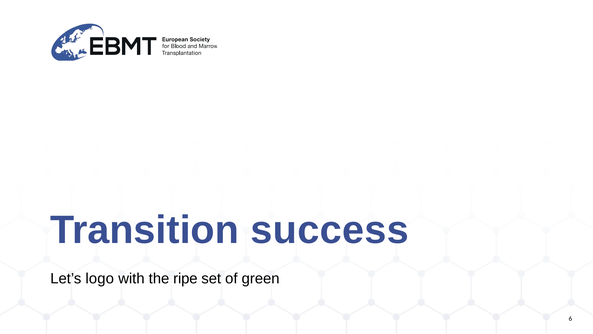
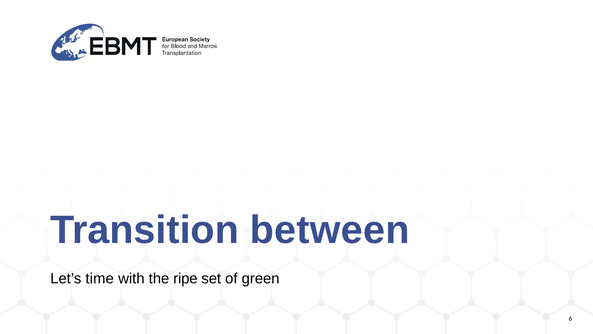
success: success -> between (330, 230)
logo: logo -> time (100, 278)
